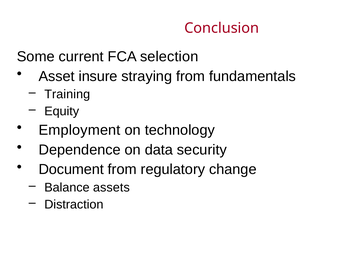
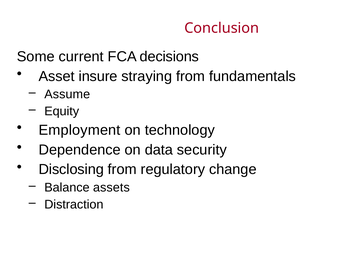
selection: selection -> decisions (169, 56)
Training: Training -> Assume (67, 94)
Document: Document -> Disclosing (71, 169)
